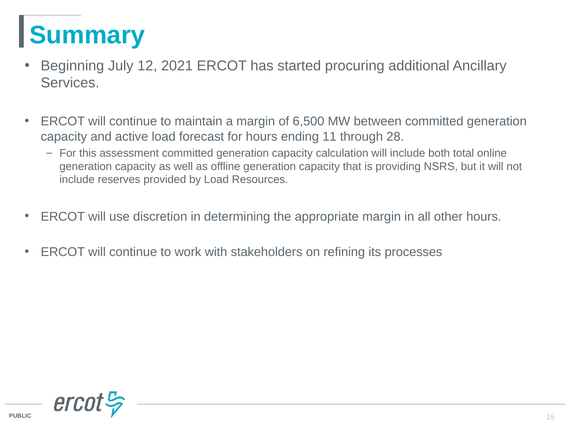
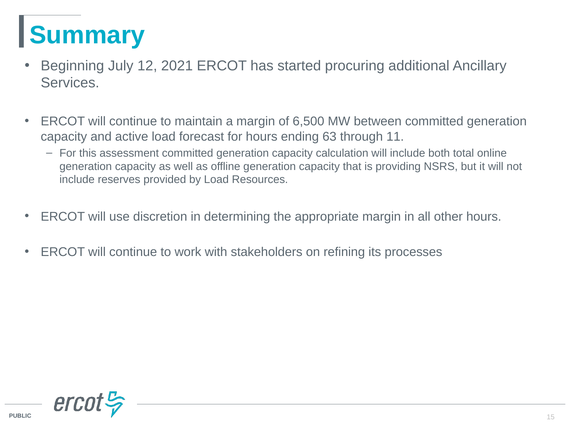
11: 11 -> 63 (329, 137)
28: 28 -> 11 (395, 137)
